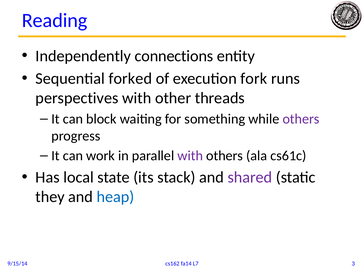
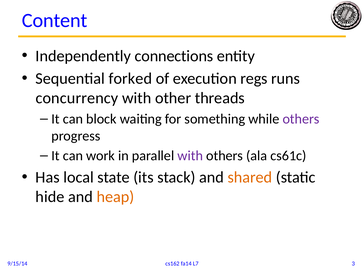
Reading: Reading -> Content (55, 20)
fork: fork -> regs (254, 79)
perspectives: perspectives -> concurrency (77, 98)
shared colour: purple -> orange (250, 177)
they: they -> hide (50, 197)
heap colour: blue -> orange (115, 197)
